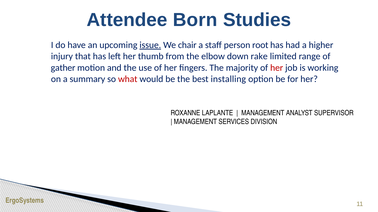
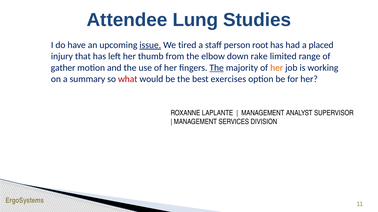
Born: Born -> Lung (195, 20)
chair: chair -> tired (187, 45)
higher: higher -> placed (321, 45)
The underline: none -> present (217, 68)
her colour: red -> orange (277, 68)
installing: installing -> exercises (228, 79)
